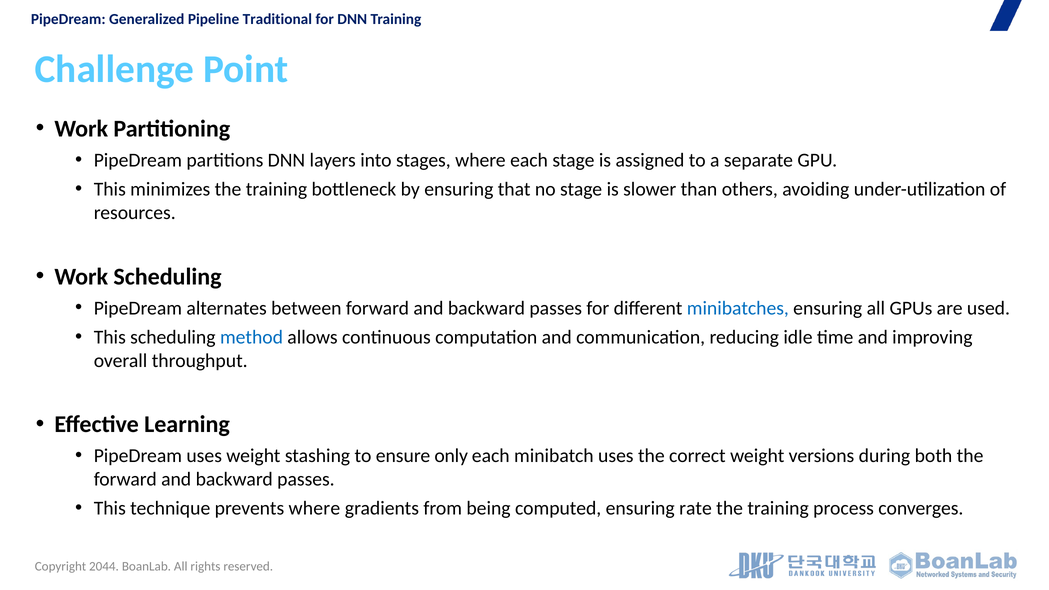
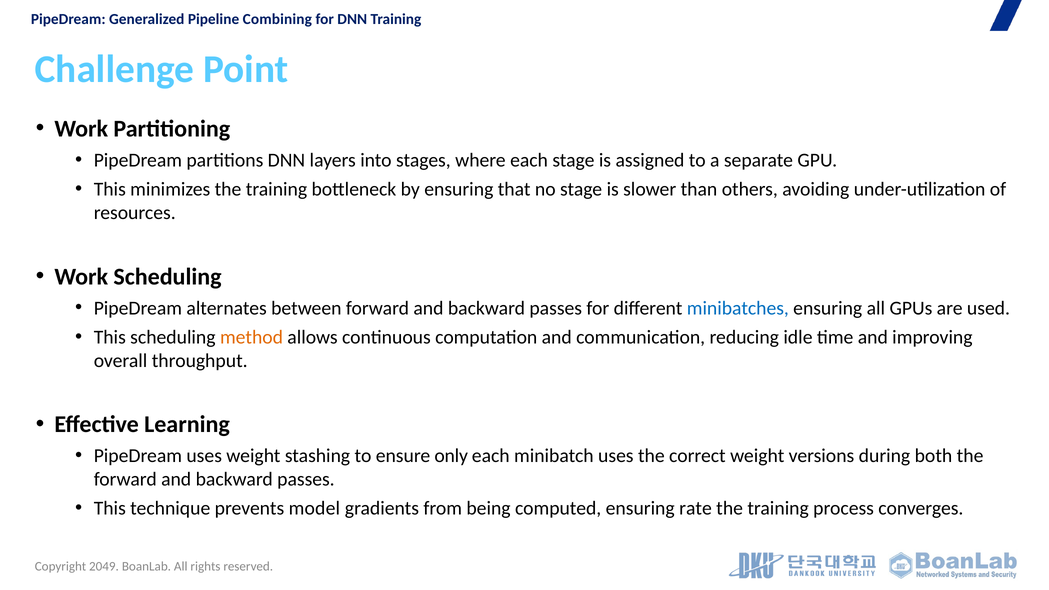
Traditional: Traditional -> Combining (277, 19)
method colour: blue -> orange (252, 337)
prevents where: where -> model (314, 509)
2044: 2044 -> 2049 (104, 566)
